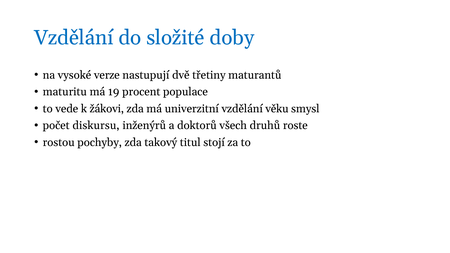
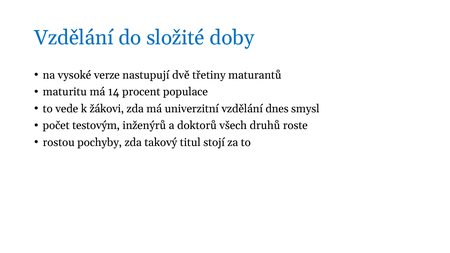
19: 19 -> 14 (114, 92)
věku: věku -> dnes (277, 109)
diskursu: diskursu -> testovým (96, 126)
